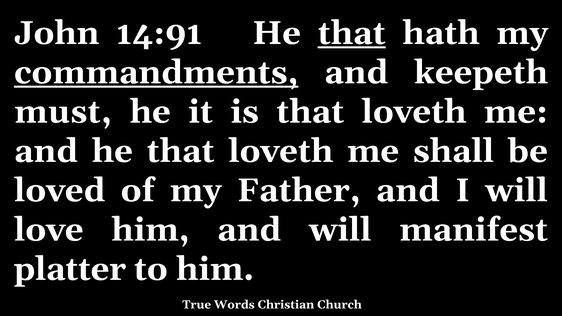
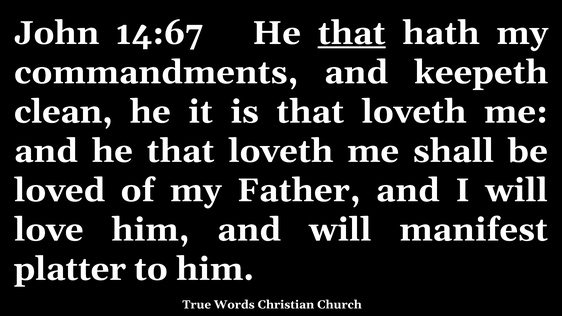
14:91: 14:91 -> 14:67 (159, 33)
commandments underline: present -> none (156, 72)
must: must -> clean (63, 112)
